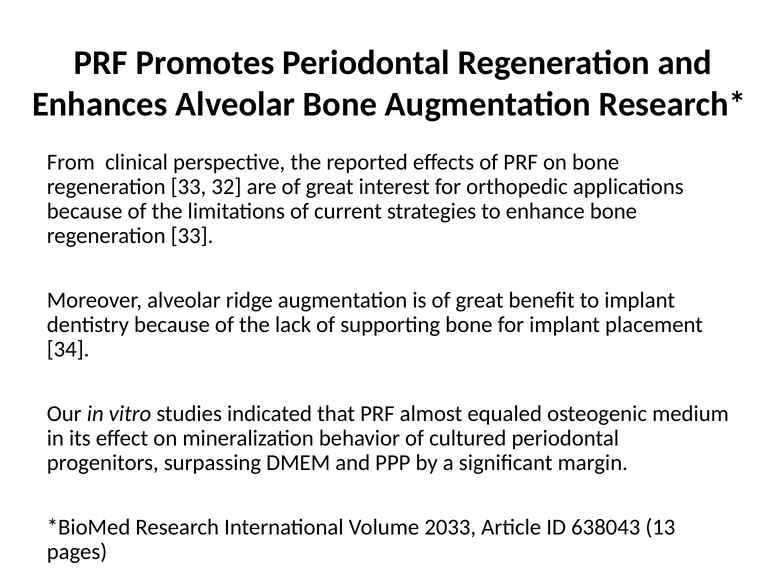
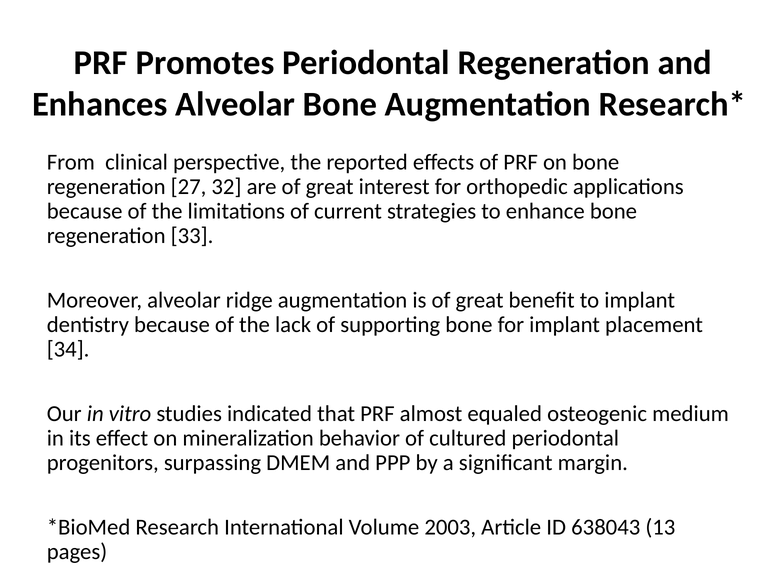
33: 33 -> 27 (189, 187)
2033: 2033 -> 2003 (450, 527)
